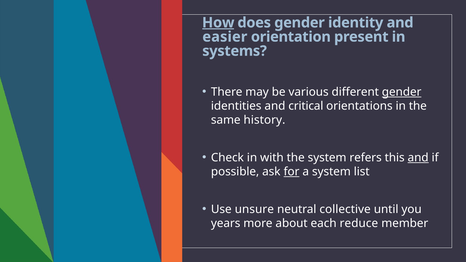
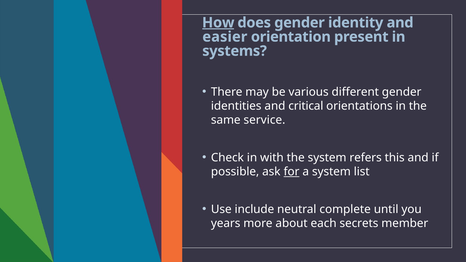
gender underline: present -> none (402, 92)
history: history -> service (264, 120)
and underline: present -> none (418, 158)
unsure: unsure -> include (254, 209)
collective: collective -> complete (345, 209)
reduce: reduce -> secrets (359, 223)
